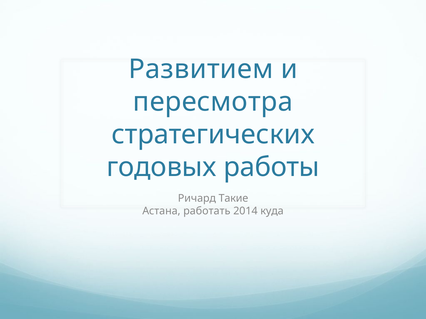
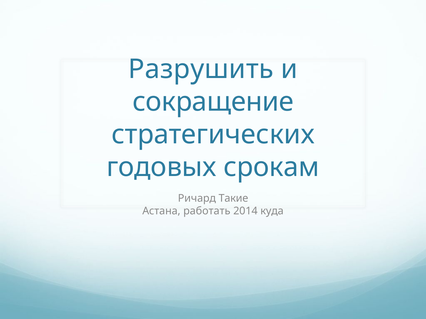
Развитием: Развитием -> Разрушить (201, 69)
пересмотра: пересмотра -> сокращение (213, 102)
работы: работы -> срокам (272, 167)
